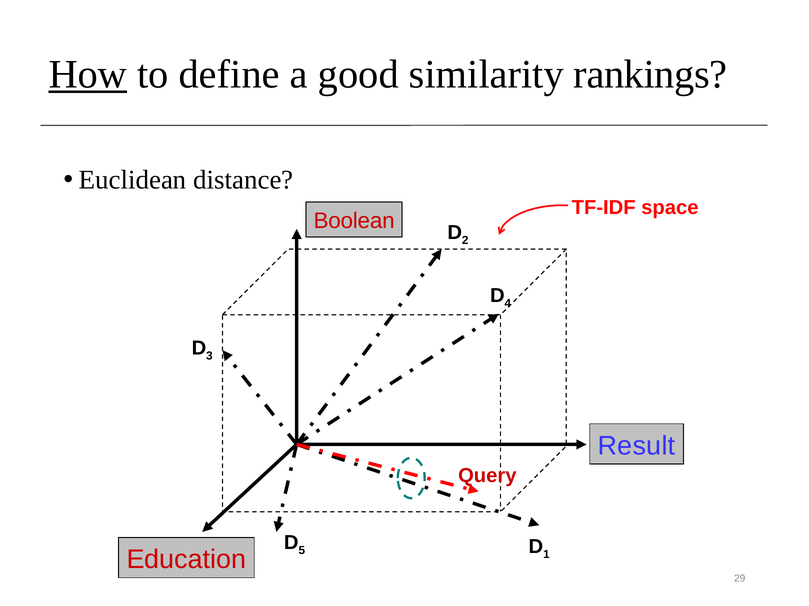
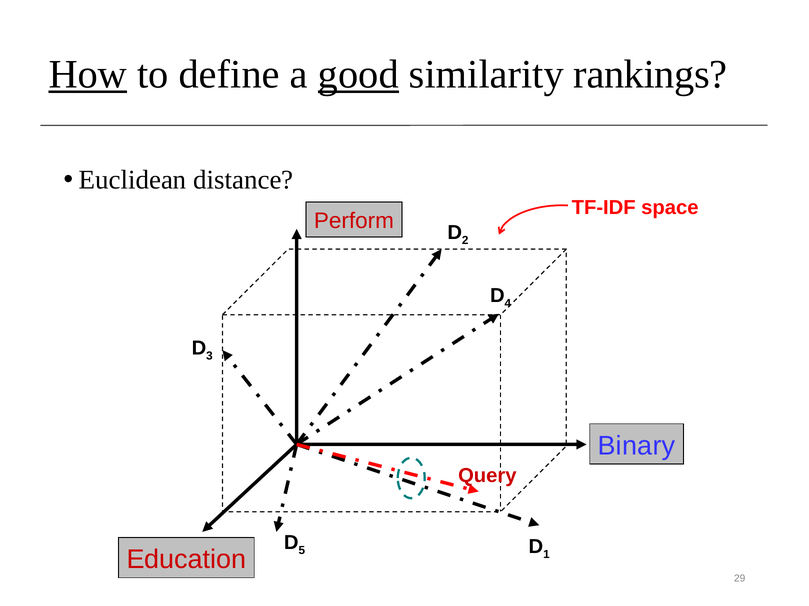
good underline: none -> present (358, 75)
Boolean: Boolean -> Perform (354, 221)
Result: Result -> Binary (636, 446)
